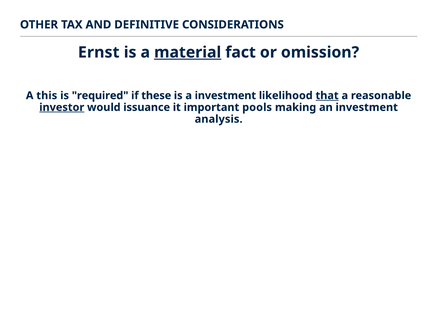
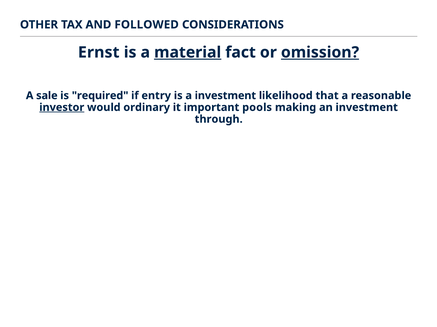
DEFINITIVE: DEFINITIVE -> FOLLOWED (147, 25)
omission underline: none -> present (320, 52)
this: this -> sale (47, 96)
these: these -> entry (156, 96)
that underline: present -> none (327, 96)
issuance: issuance -> ordinary (147, 108)
analysis: analysis -> through (219, 119)
